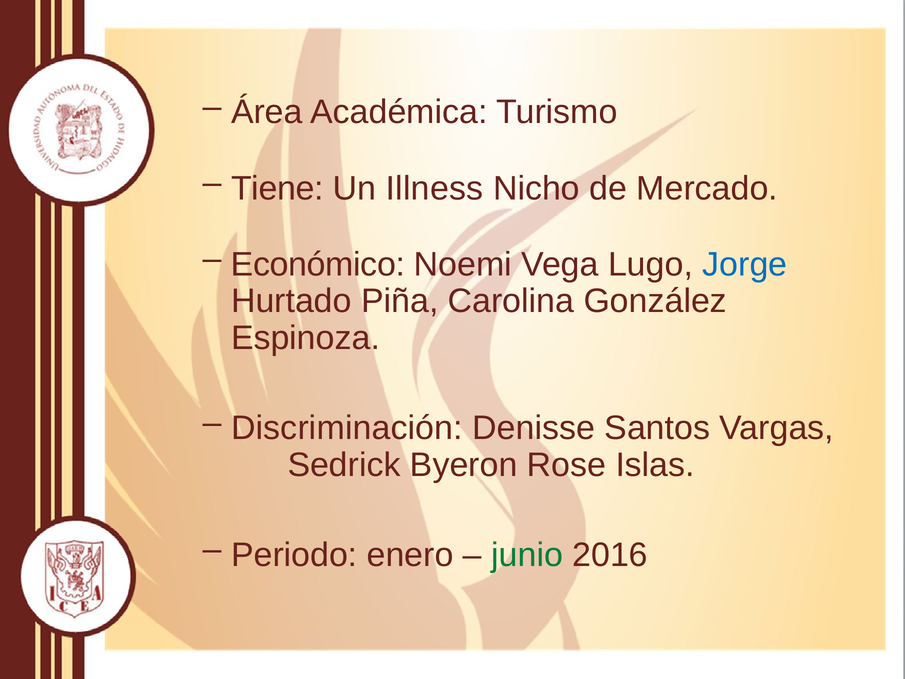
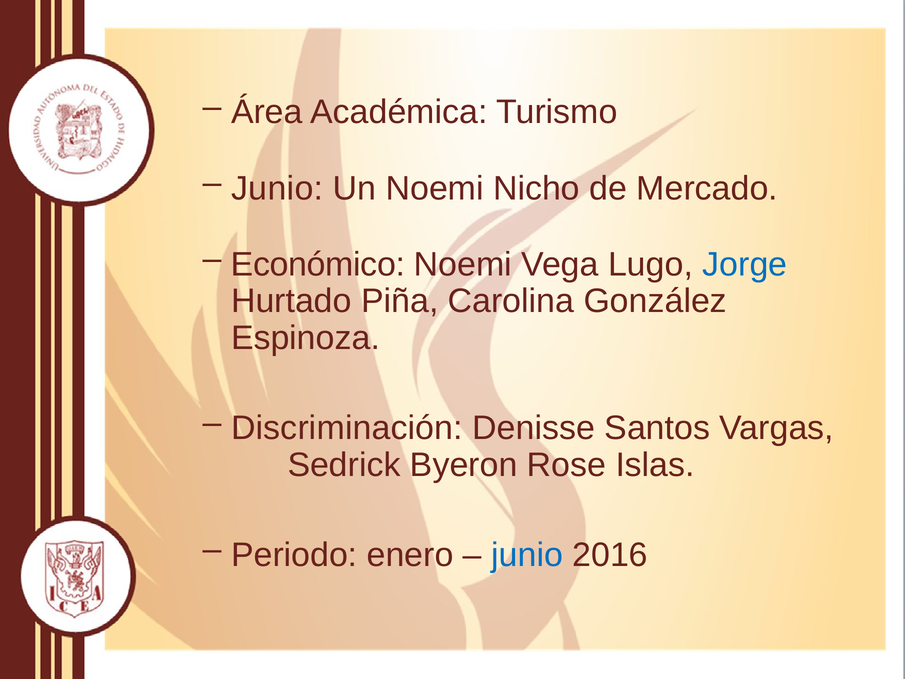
Tiene: Tiene -> Junio (277, 188)
Un Illness: Illness -> Noemi (435, 188)
junio colour: green -> blue (527, 555)
